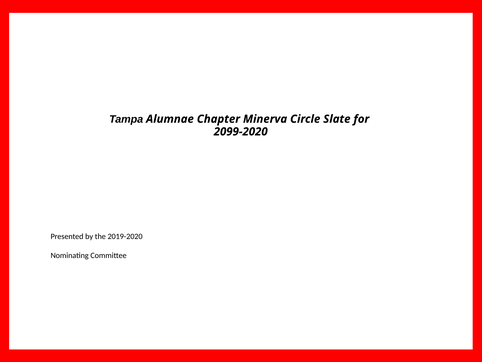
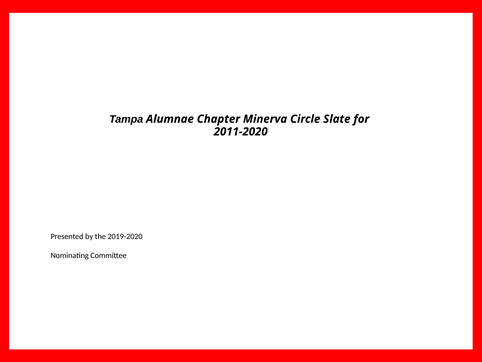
2099-2020: 2099-2020 -> 2011-2020 (241, 131)
